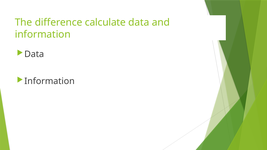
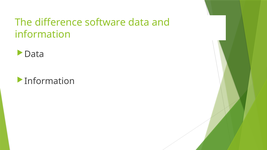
calculate: calculate -> software (105, 22)
